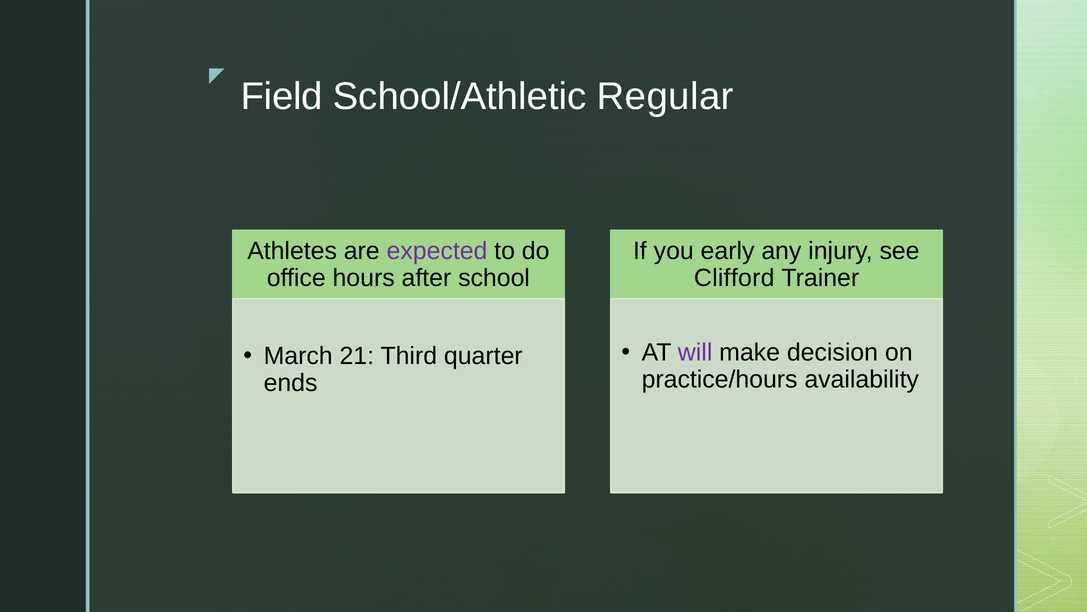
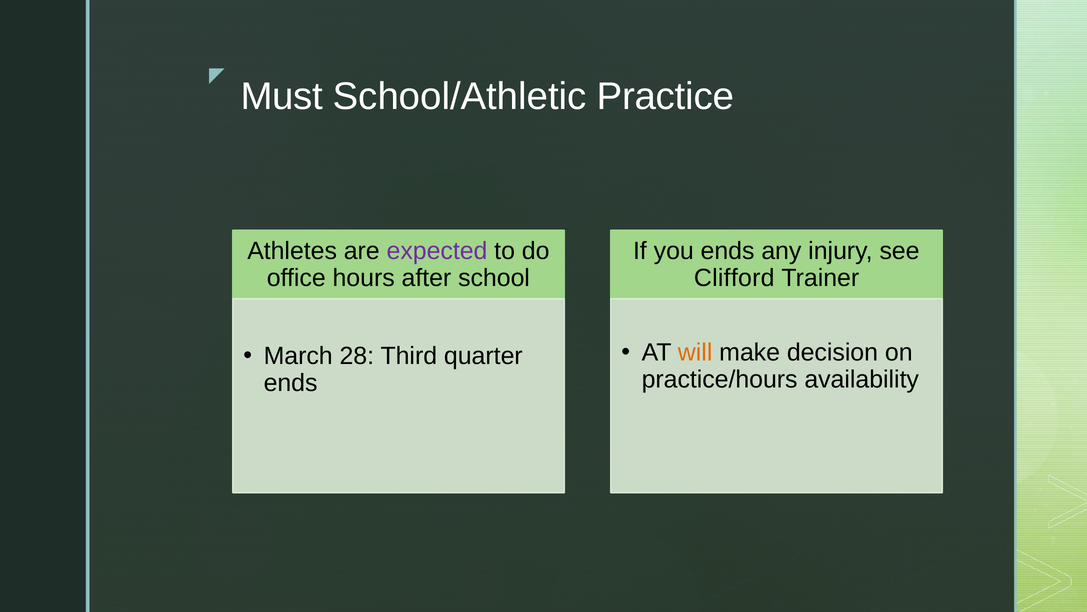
Field: Field -> Must (282, 97)
Regular: Regular -> Practice (665, 97)
you early: early -> ends (728, 251)
will colour: purple -> orange (695, 352)
21: 21 -> 28 (357, 356)
